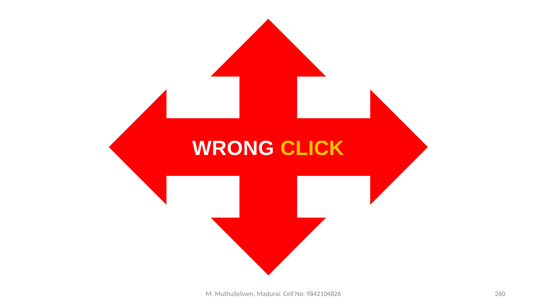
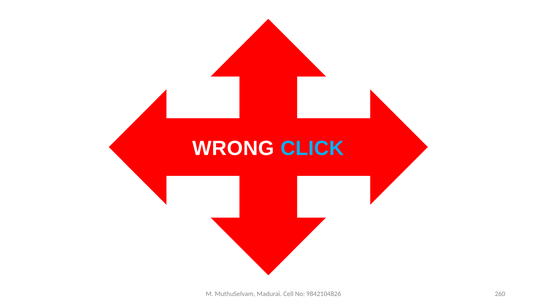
CLICK colour: yellow -> light blue (312, 148)
